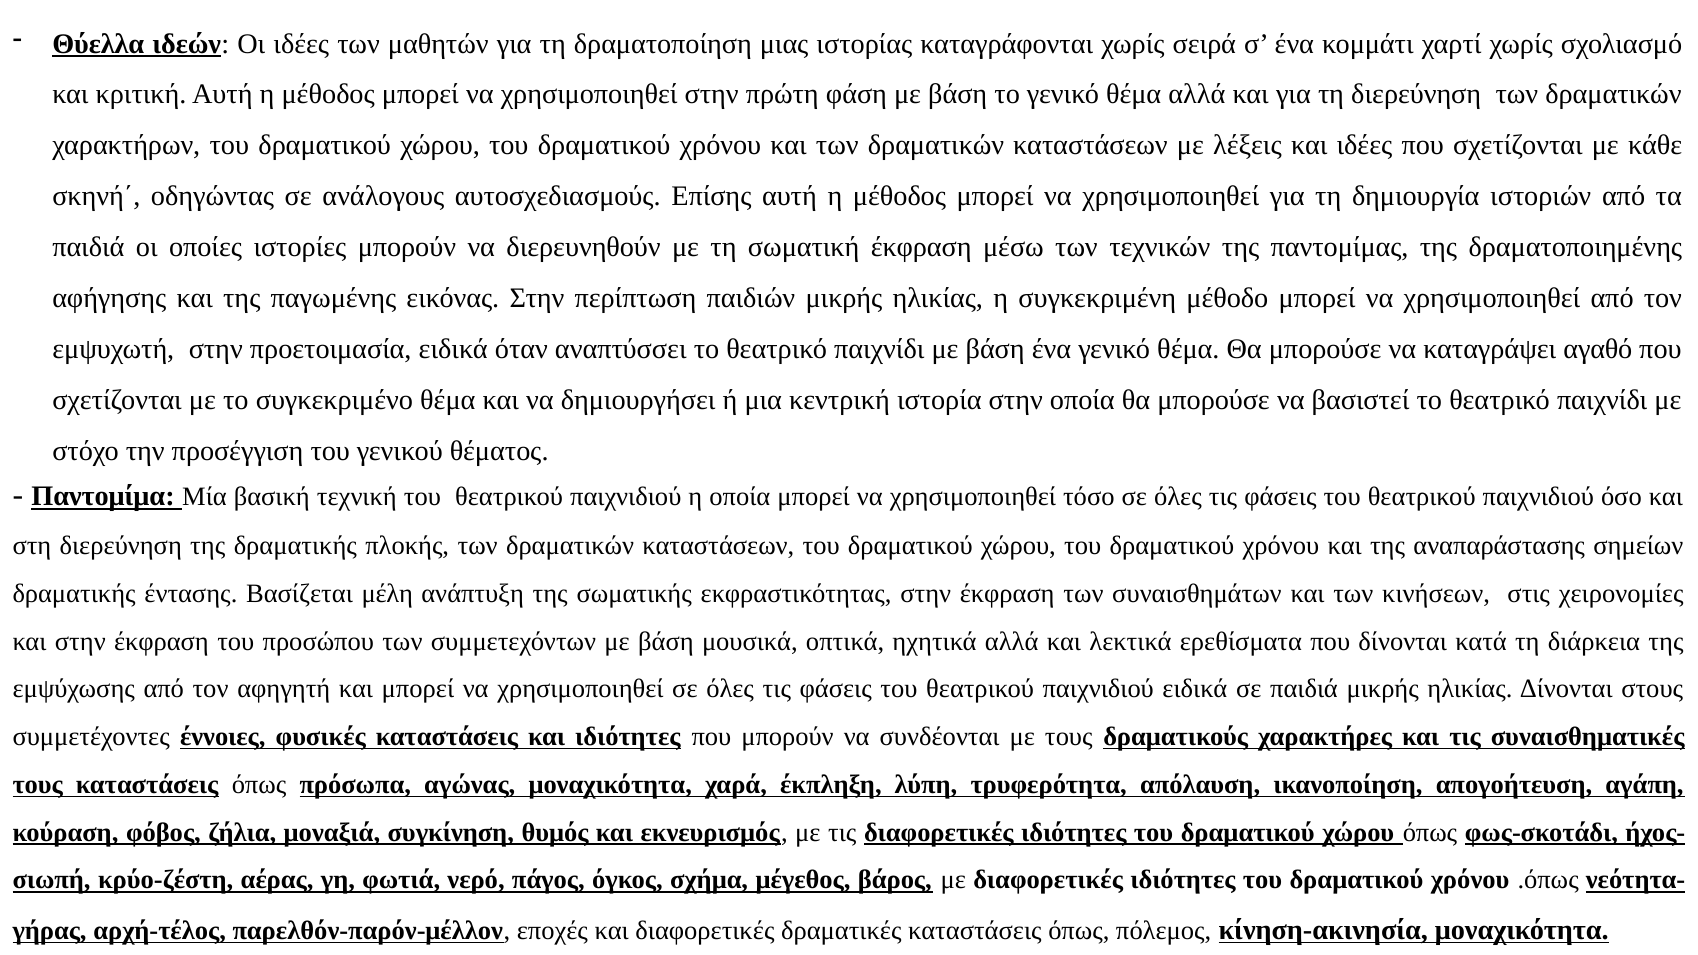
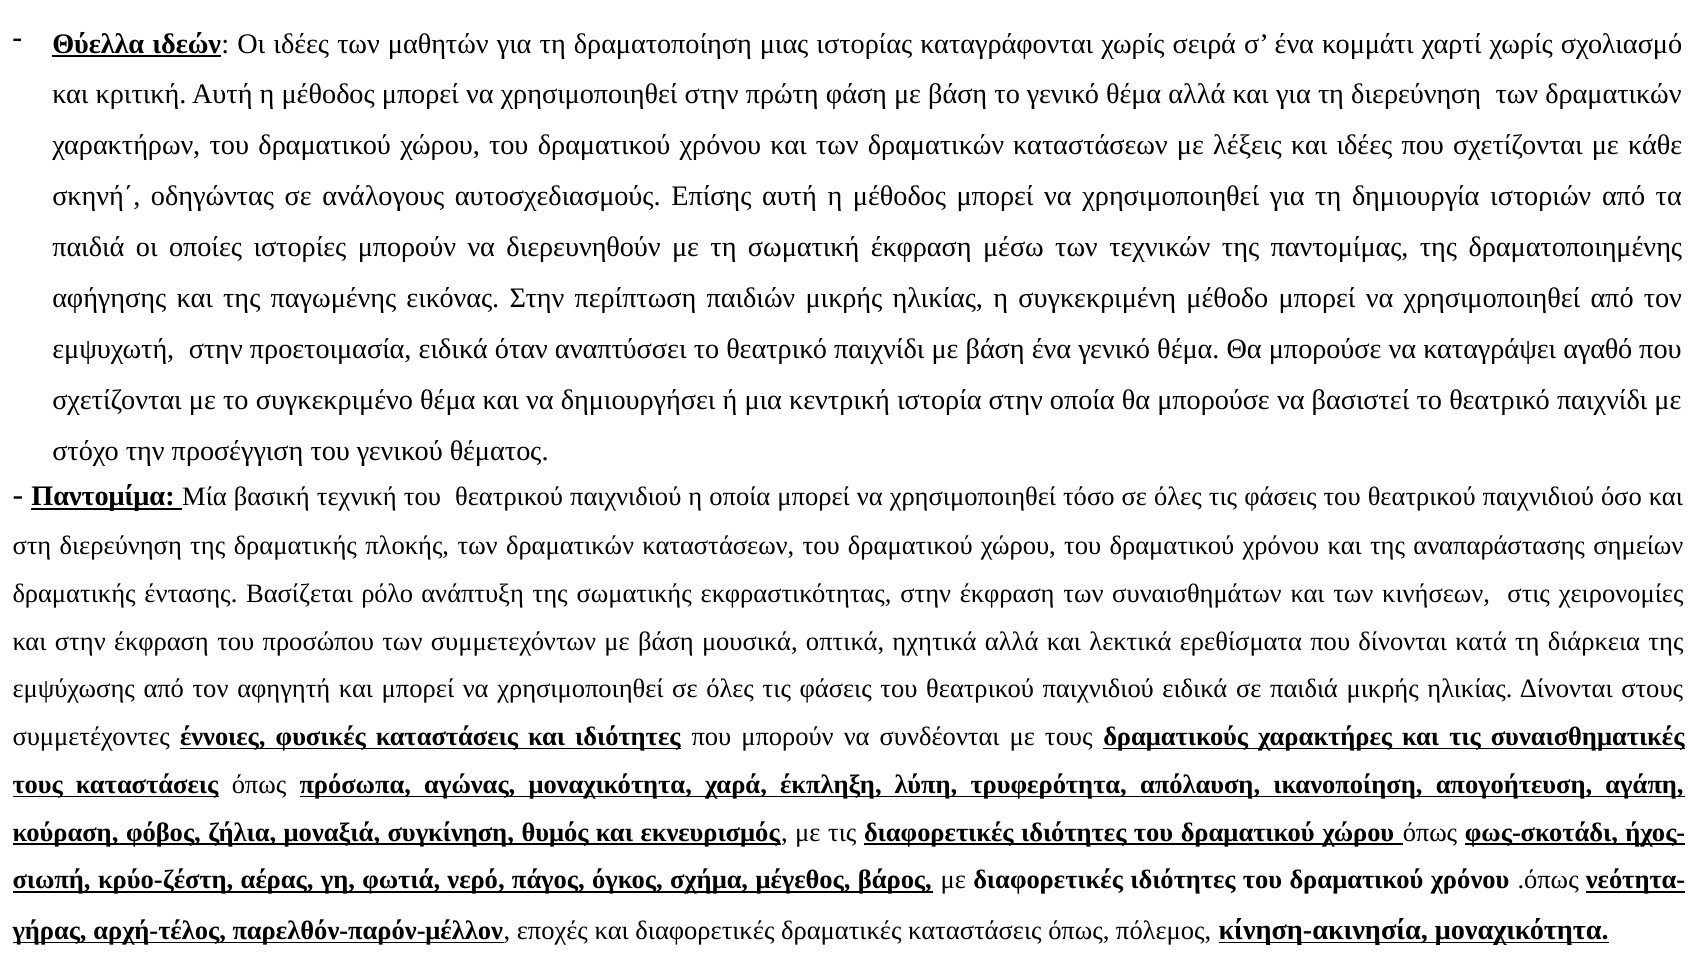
μέλη: μέλη -> ρόλο (387, 594)
